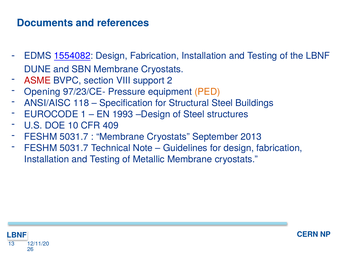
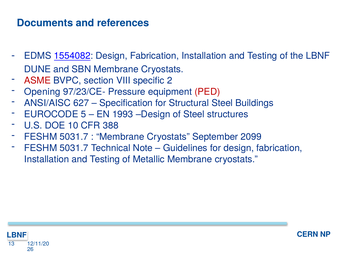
support: support -> specific (149, 81)
PED colour: orange -> red (207, 92)
118: 118 -> 627 (81, 103)
1: 1 -> 5 (84, 115)
409: 409 -> 388 (111, 126)
2013: 2013 -> 2099 (251, 137)
